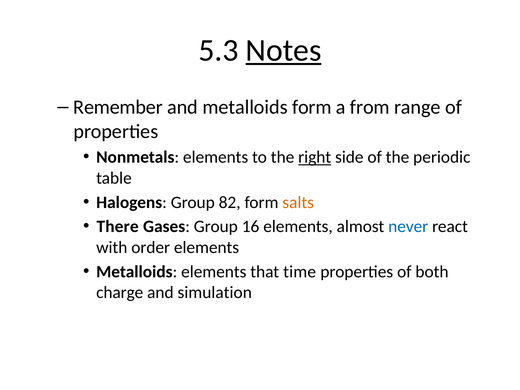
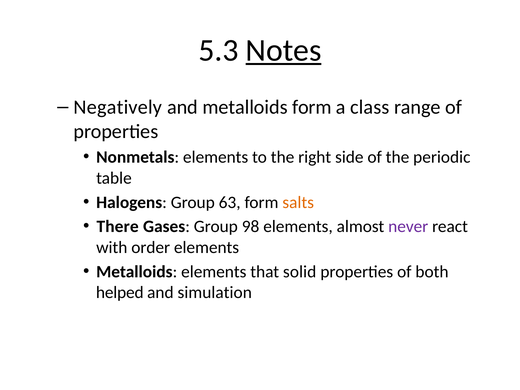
Remember: Remember -> Negatively (118, 107)
from: from -> class (370, 107)
right underline: present -> none (315, 157)
82: 82 -> 63 (230, 202)
16: 16 -> 98 (251, 227)
never colour: blue -> purple (408, 227)
time: time -> solid (300, 272)
charge: charge -> helped (120, 292)
